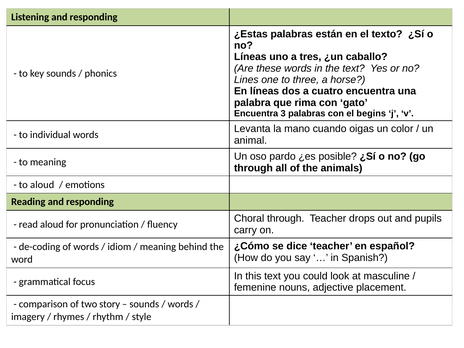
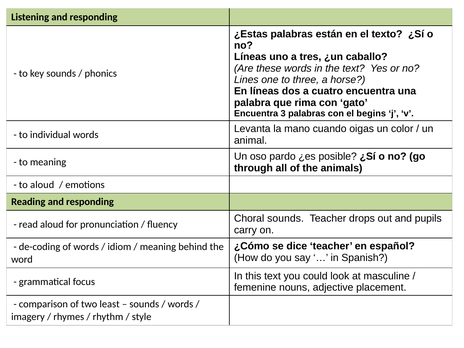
Choral through: through -> sounds (286, 219)
story: story -> least (110, 304)
